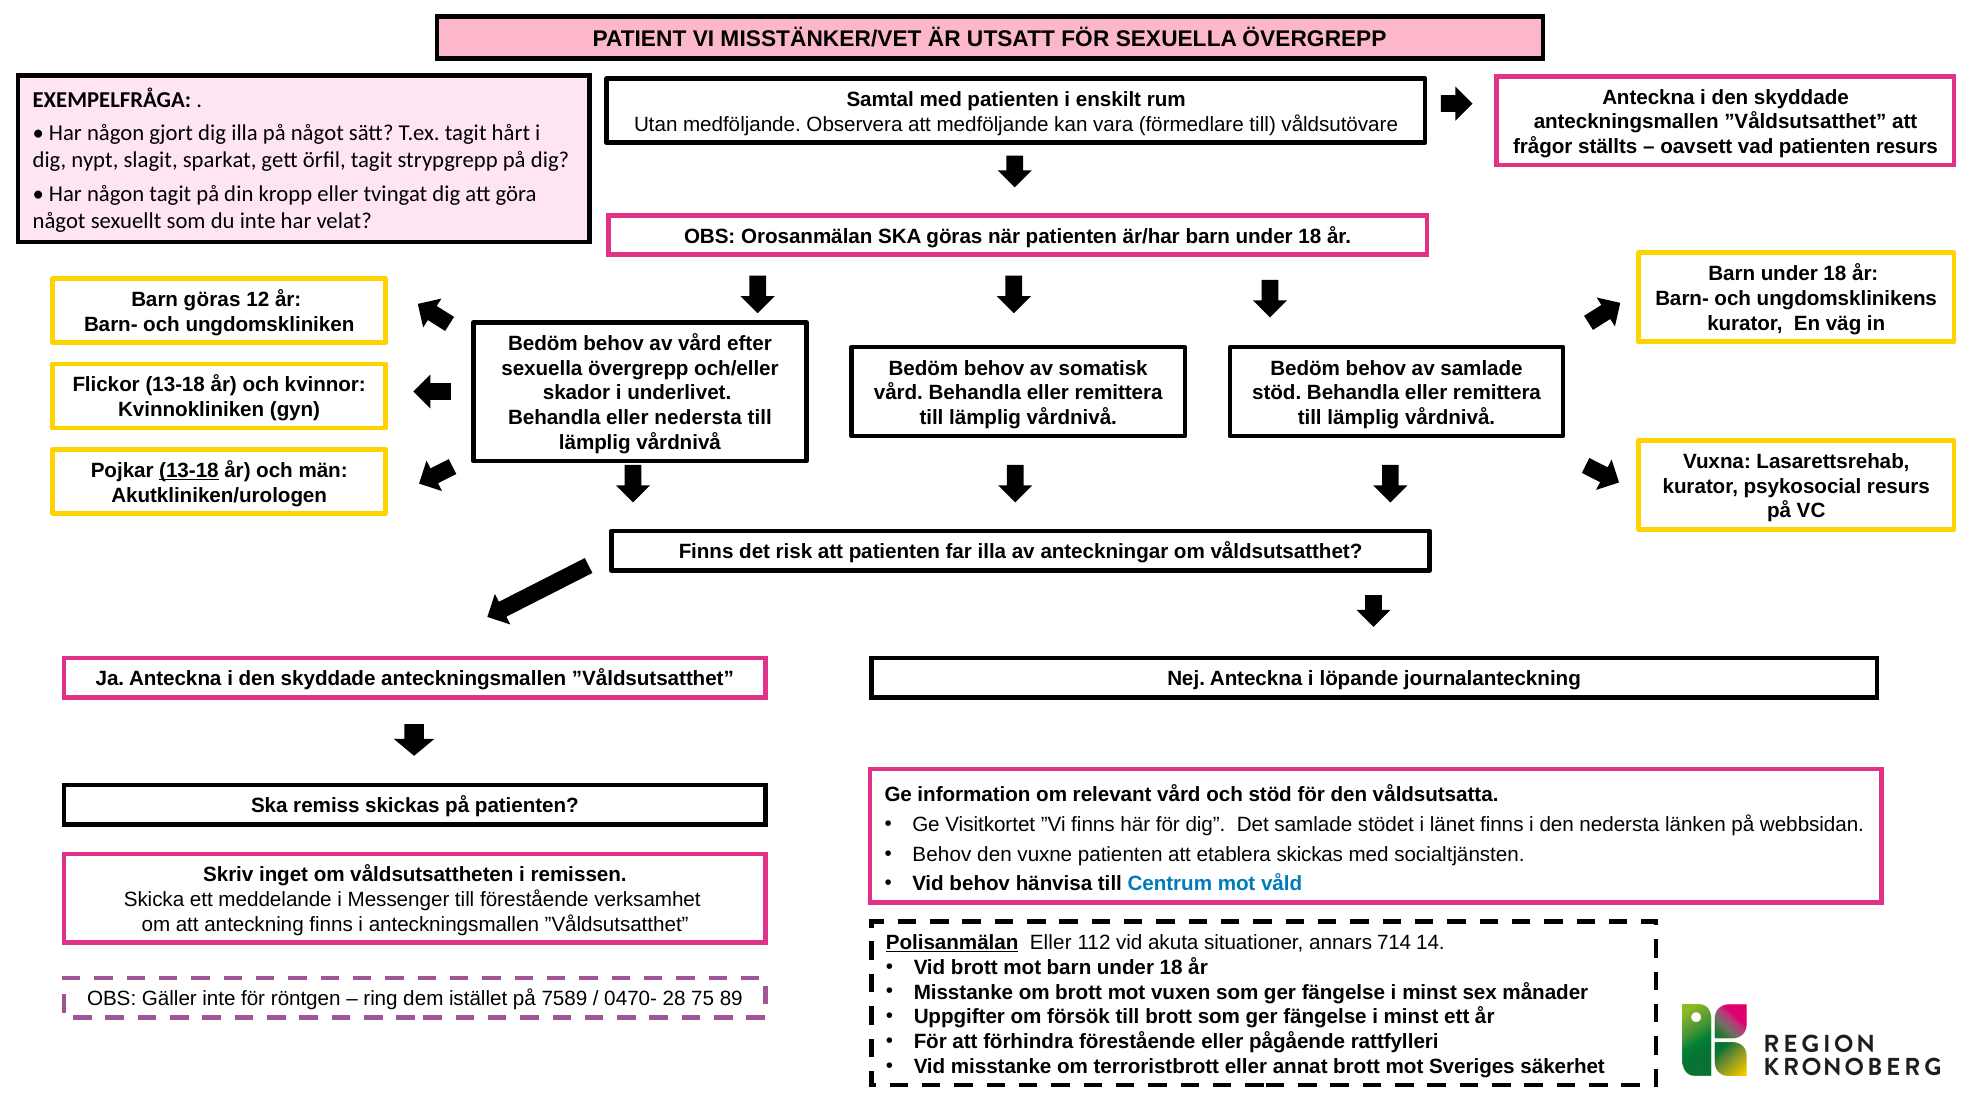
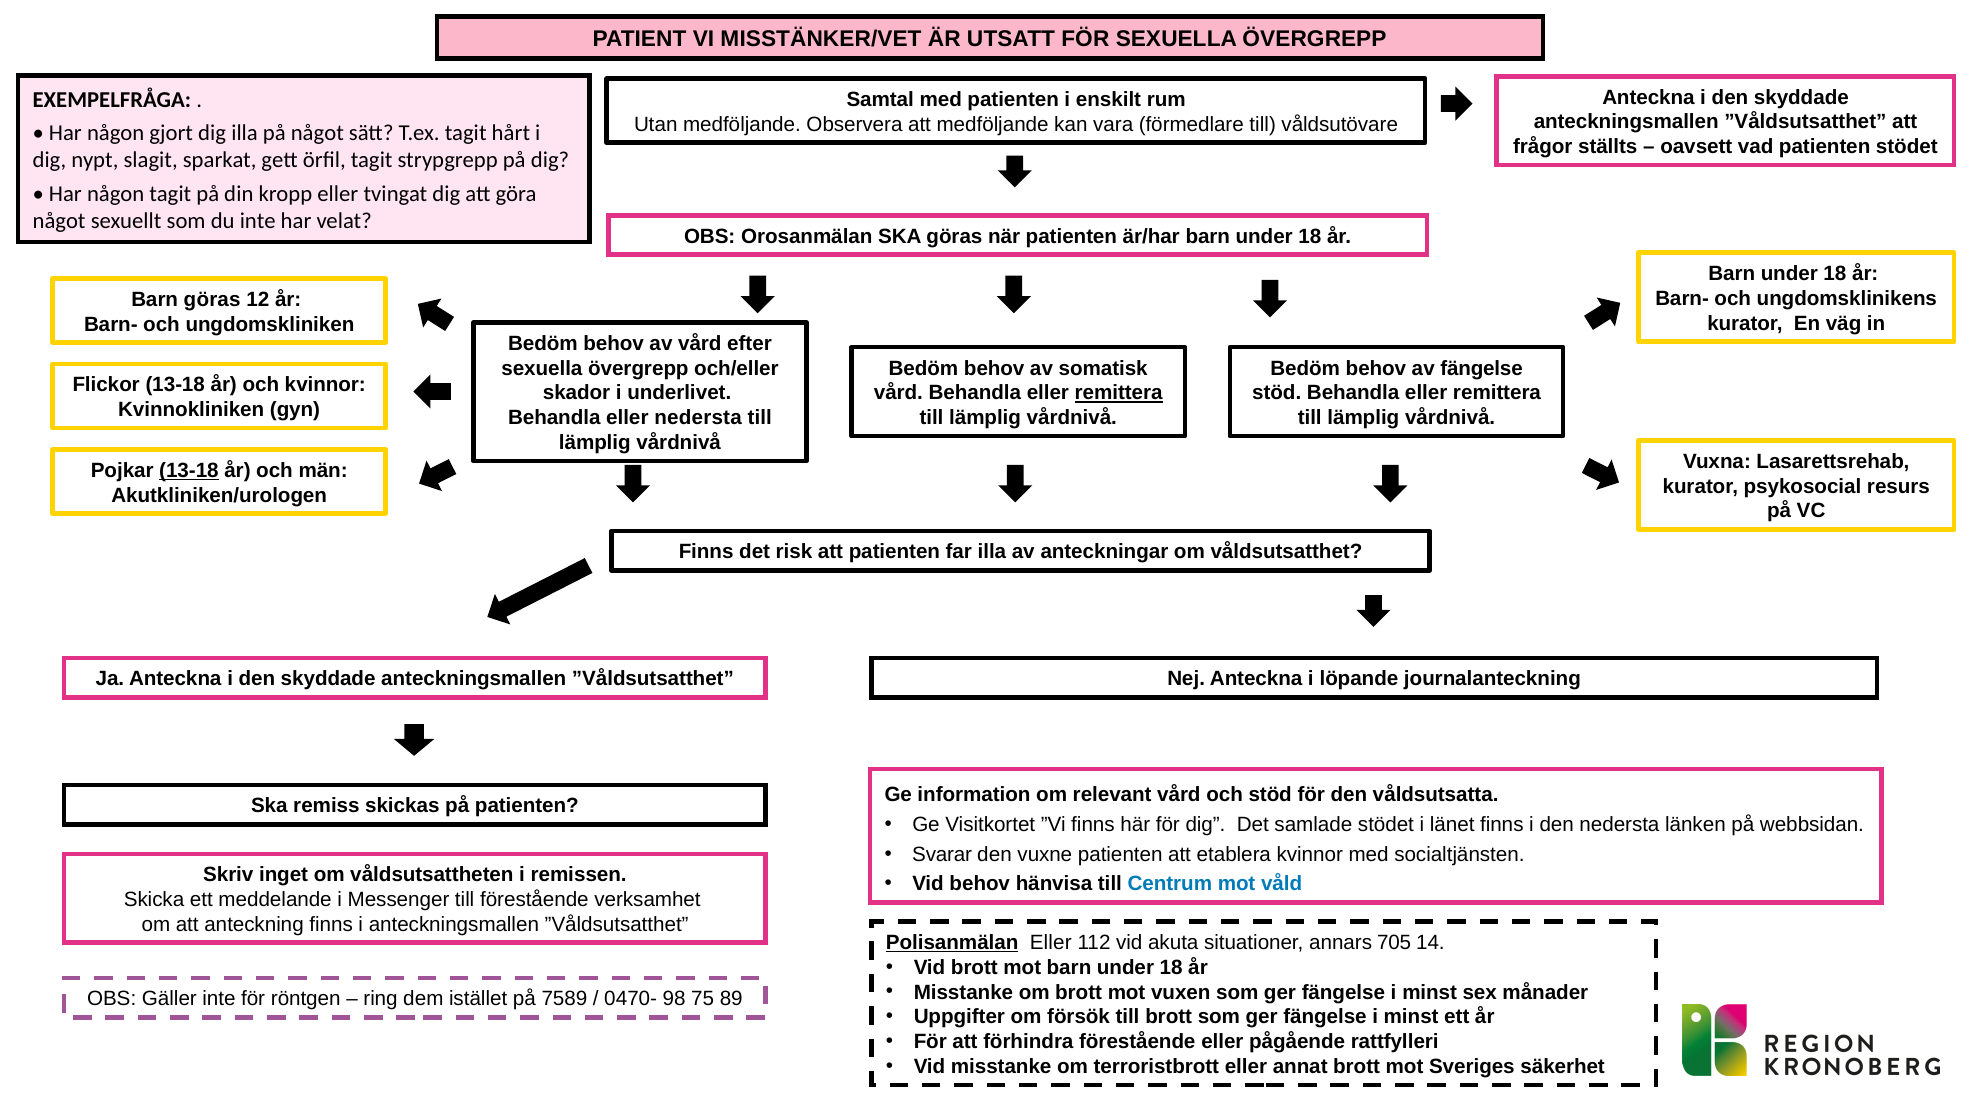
patienten resurs: resurs -> stödet (1907, 147)
av samlade: samlade -> fängelse (1482, 368)
remittera underline: none -> present (1119, 393)
Behov: Behov -> Svarar (942, 854)
etablera skickas: skickas -> kvinnor (1310, 854)
714: 714 -> 705 (1394, 943)
28: 28 -> 98 (674, 999)
